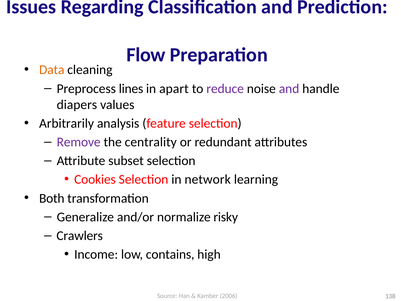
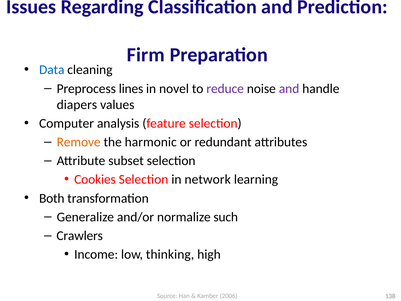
Flow: Flow -> Firm (146, 55)
Data colour: orange -> blue (52, 70)
apart: apart -> novel (174, 89)
Arbitrarily: Arbitrarily -> Computer (67, 123)
Remove colour: purple -> orange (79, 142)
centrality: centrality -> harmonic (151, 142)
risky: risky -> such (226, 217)
contains: contains -> thinking (170, 254)
